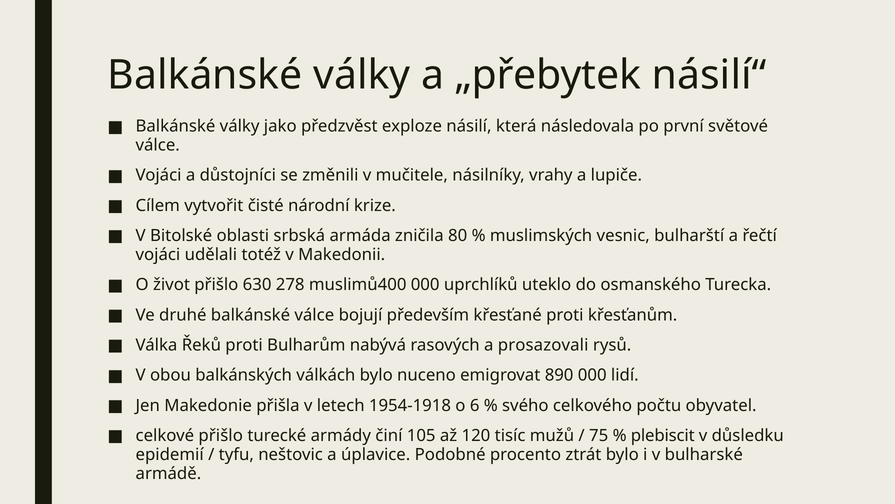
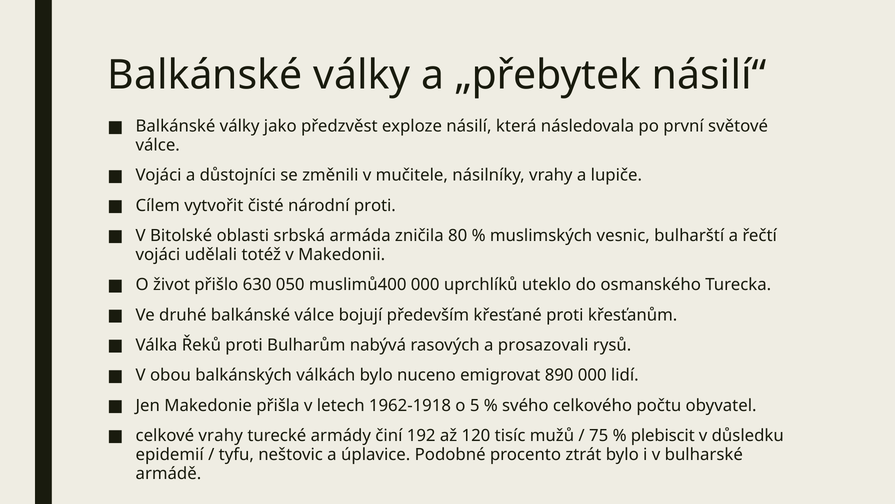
národní krize: krize -> proti (375, 205)
278: 278 -> 050 (290, 284)
1954-1918: 1954-1918 -> 1962-1918 (410, 405)
6: 6 -> 5 (475, 405)
celkové přišlo: přišlo -> vrahy (221, 435)
105: 105 -> 192 (421, 435)
